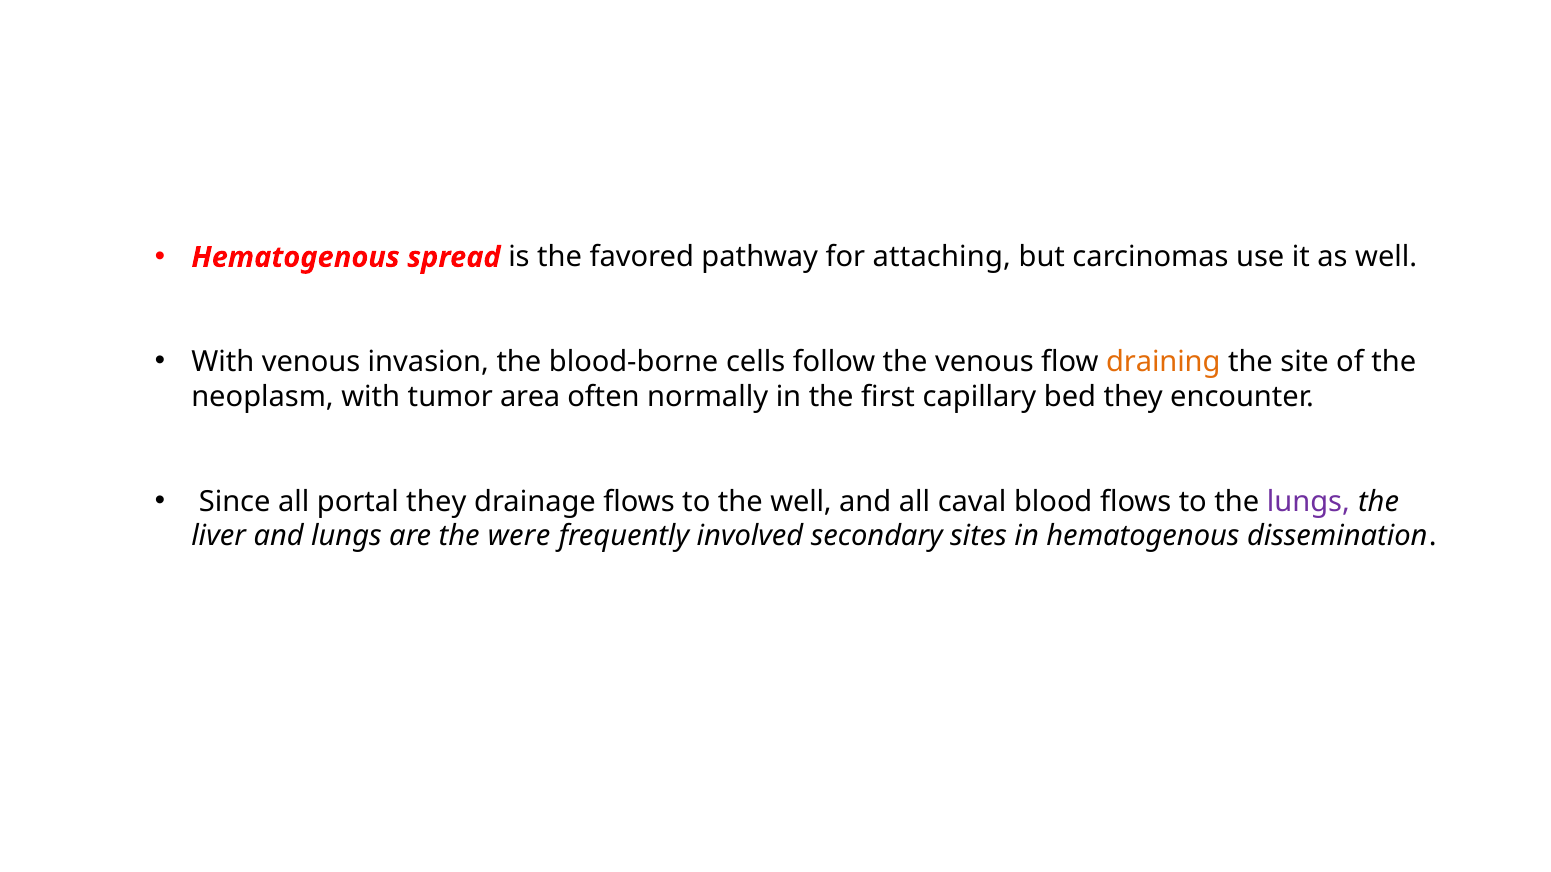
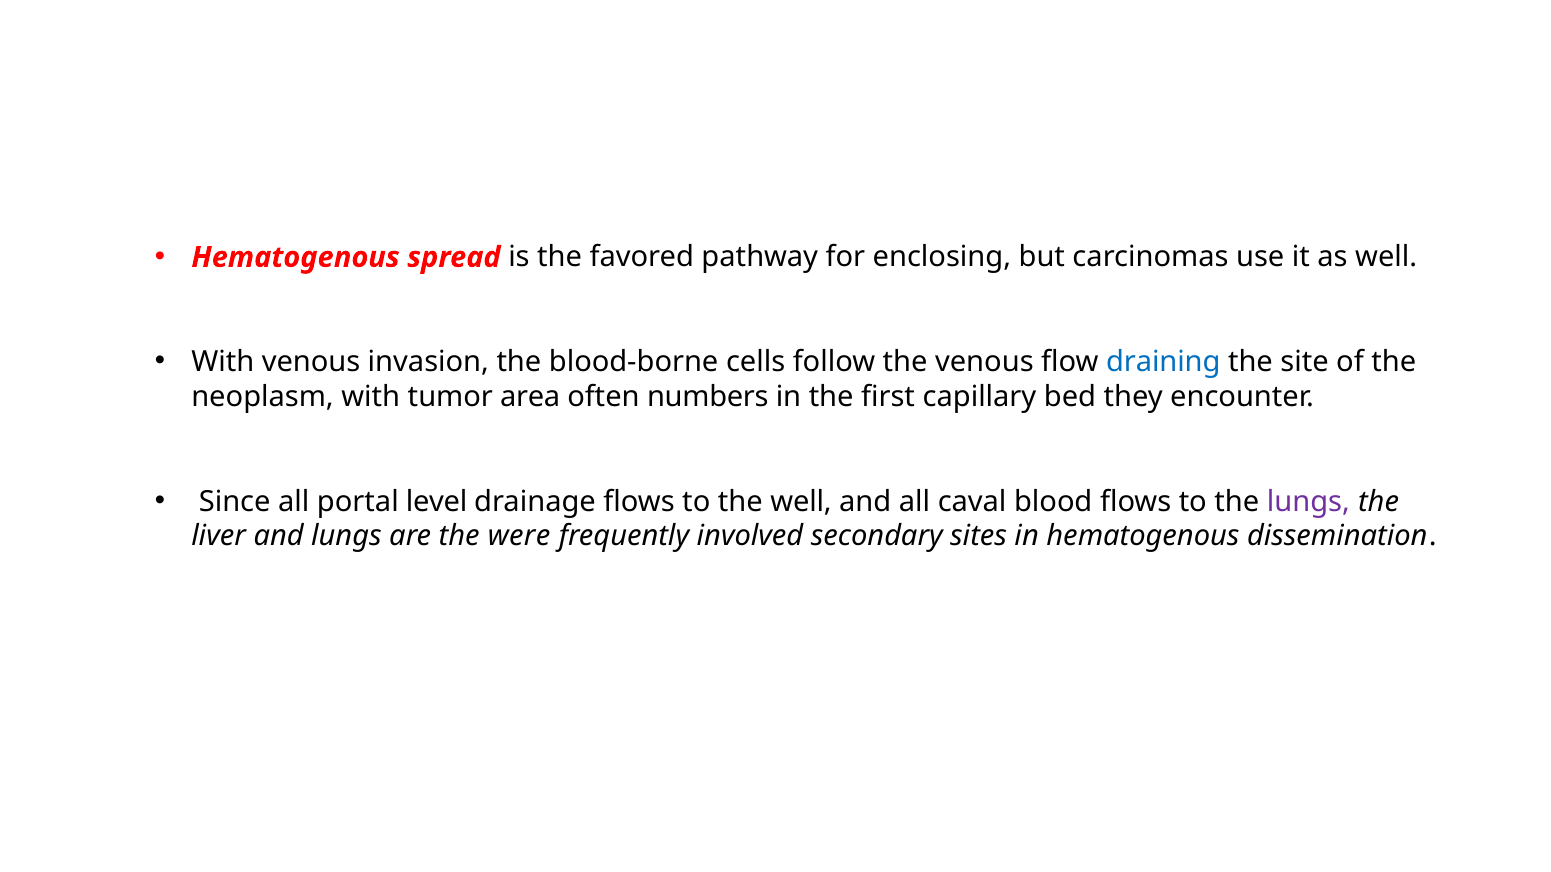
attaching: attaching -> enclosing (942, 257)
draining colour: orange -> blue (1163, 362)
normally: normally -> numbers (708, 397)
portal they: they -> level (437, 502)
